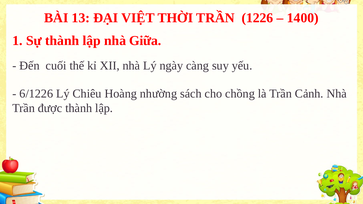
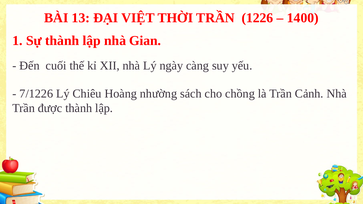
Giữa: Giữa -> Gian (145, 41)
6/1226: 6/1226 -> 7/1226 (36, 94)
